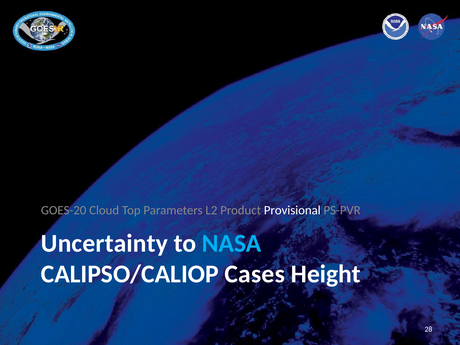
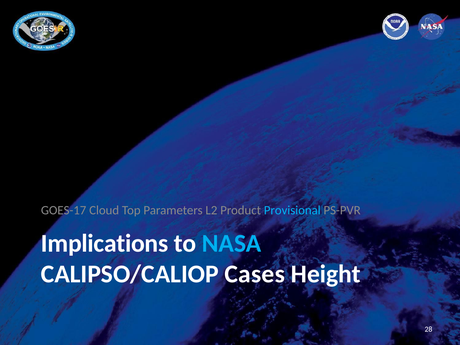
GOES-20: GOES-20 -> GOES-17 (64, 210)
Provisional colour: white -> light blue (292, 210)
Uncertainty: Uncertainty -> Implications (105, 243)
